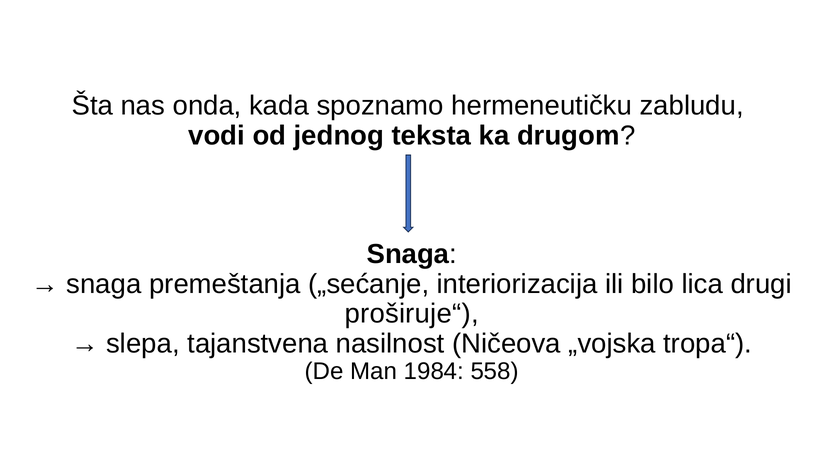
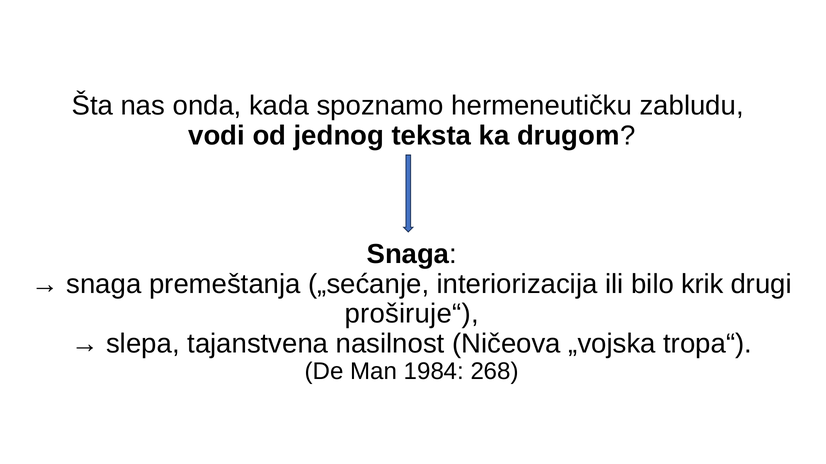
lica: lica -> krik (702, 284)
558: 558 -> 268 (495, 372)
